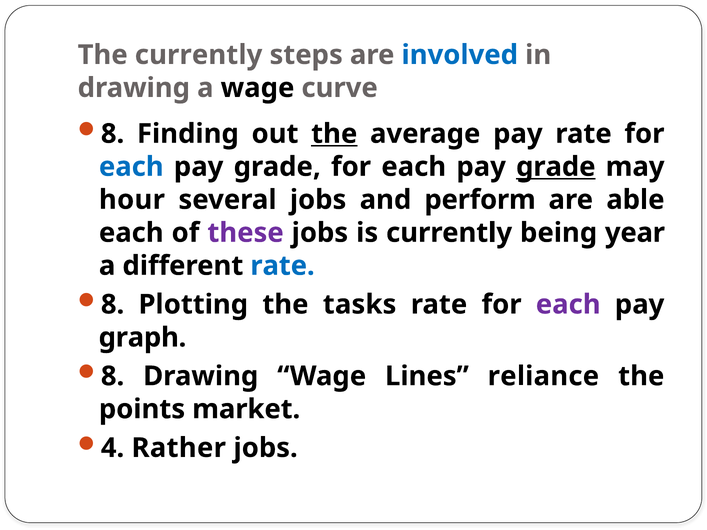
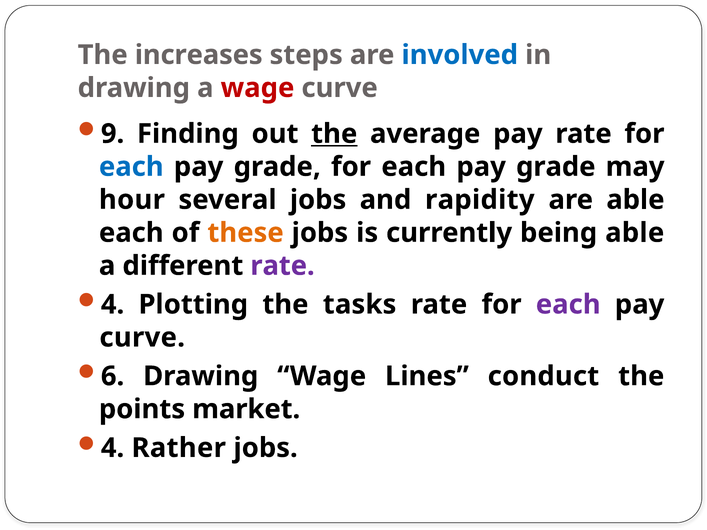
The currently: currently -> increases (199, 55)
wage colour: black -> red (258, 88)
8: 8 -> 9 (113, 134)
grade underline: present -> none (556, 167)
perform: perform -> rapidity (480, 200)
these colour: purple -> orange (246, 233)
being year: year -> able (635, 233)
rate colour: blue -> purple (282, 266)
8: 8 -> 4 (113, 305)
graph: graph -> curve (142, 338)
8: 8 -> 6 (113, 376)
reliance: reliance -> conduct (543, 376)
